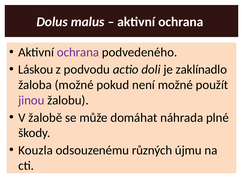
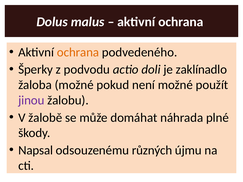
ochrana colour: purple -> orange (78, 52)
Láskou: Láskou -> Šperky (36, 70)
Kouzla: Kouzla -> Napsal (36, 150)
